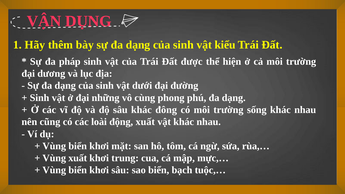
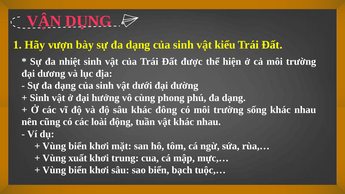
thêm: thêm -> vượn (61, 45)
pháp: pháp -> nhiệt (70, 61)
những: những -> hưởng (106, 98)
động xuất: xuất -> tuần (145, 122)
